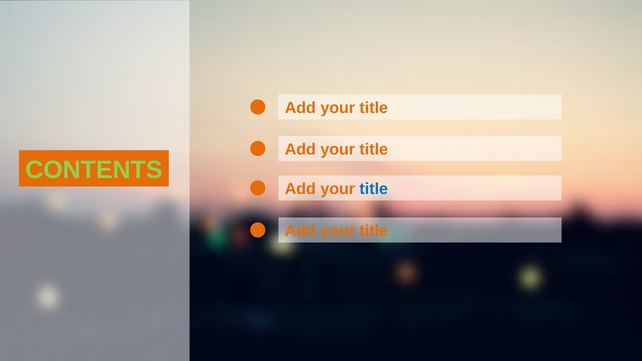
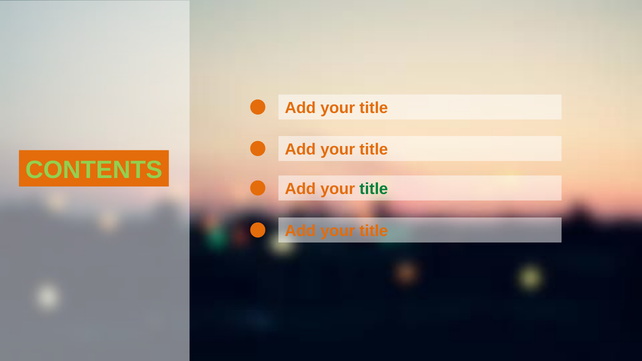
title colour: blue -> green (374, 189)
